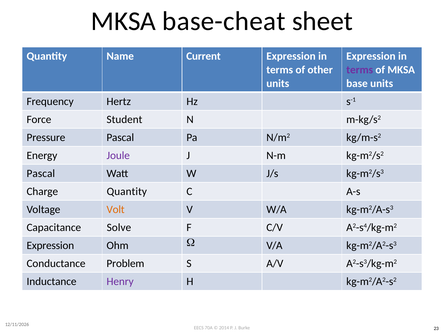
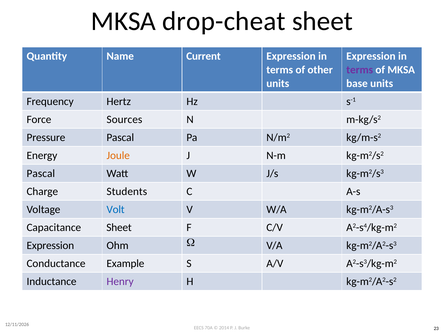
base-cheat: base-cheat -> drop-cheat (224, 21)
Student: Student -> Sources (124, 119)
Joule colour: purple -> orange (118, 155)
Charge Quantity: Quantity -> Students (127, 191)
Volt colour: orange -> blue (116, 209)
Capacitance Solve: Solve -> Sheet (119, 227)
Problem: Problem -> Example (125, 263)
